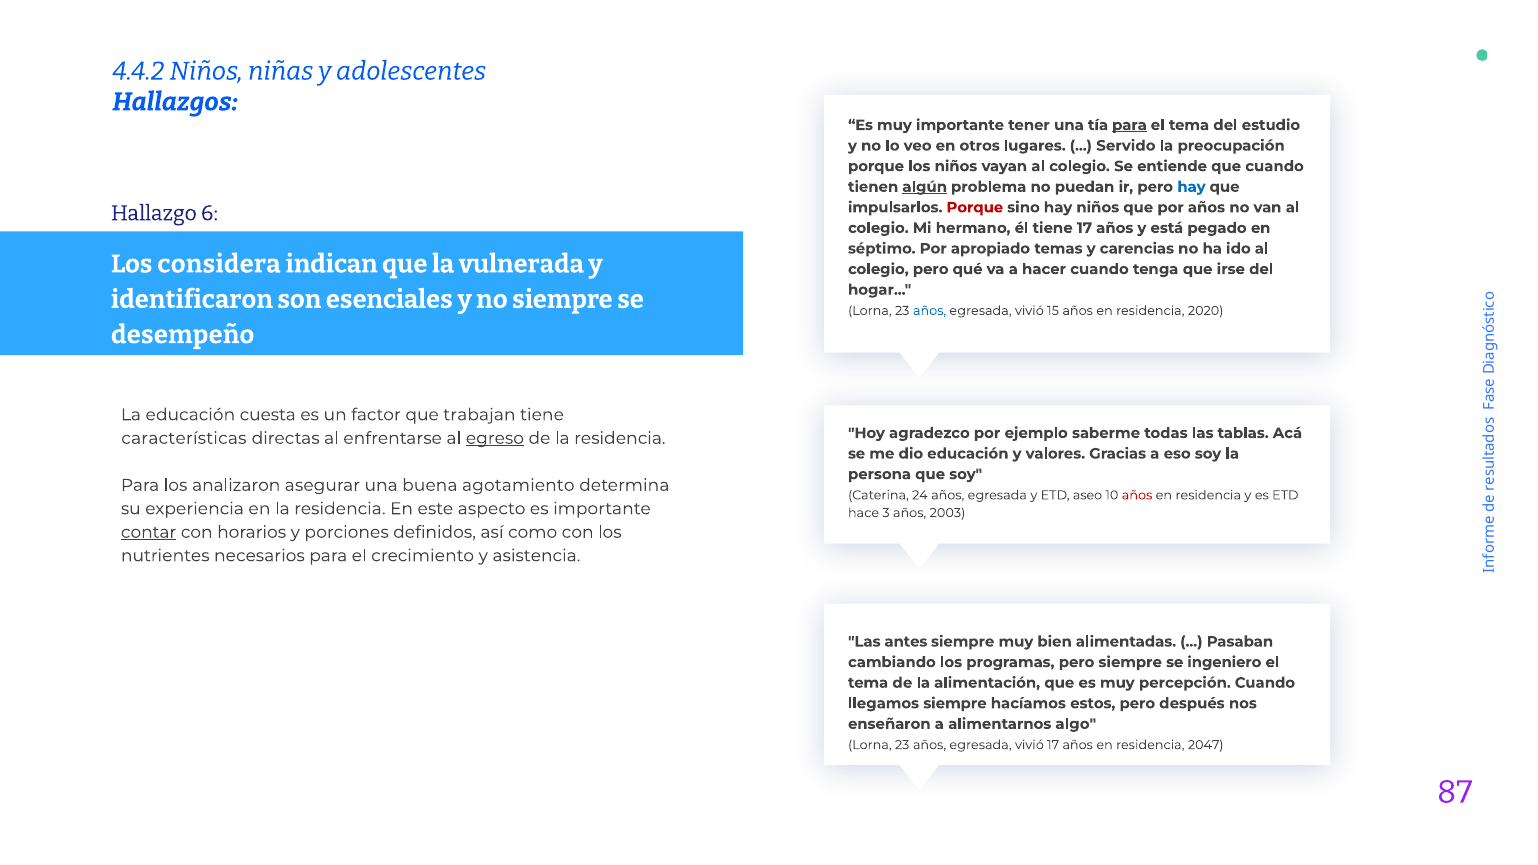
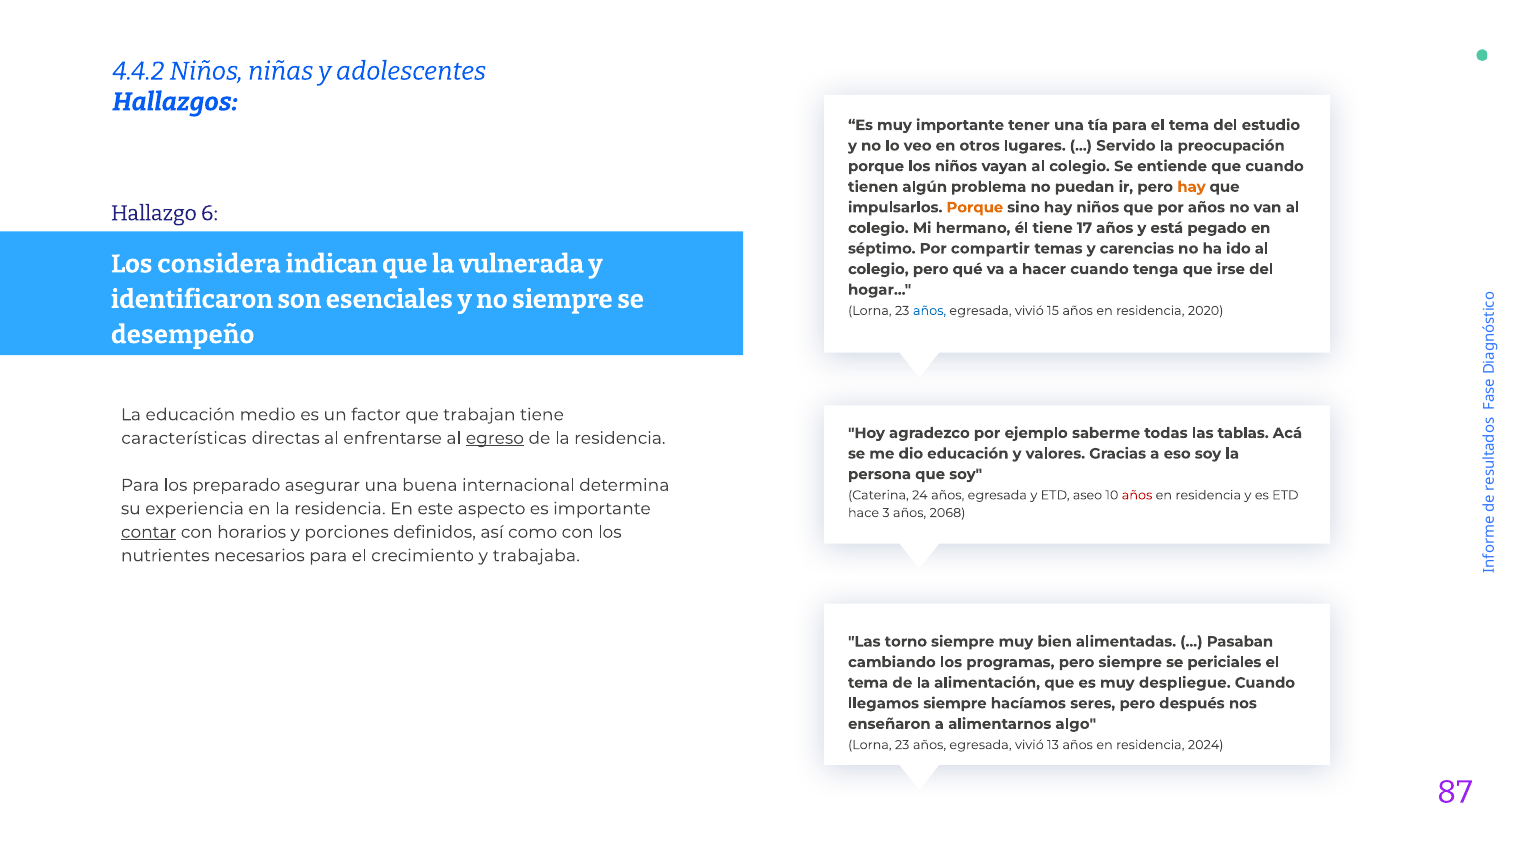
para underline: present -> none (1129, 125)
algún underline: present -> none (925, 187)
hay colour: blue -> orange (1191, 187)
Porque colour: red -> orange (975, 207)
apropiado: apropiado -> compartir (990, 249)
cuesta: cuesta -> medio (268, 415)
analizaron: analizaron -> preparado (236, 485)
agotamiento: agotamiento -> internacional (518, 485)
2003: 2003 -> 2068 (947, 513)
asistencia: asistencia -> trabajaba (536, 556)
antes: antes -> torno (906, 642)
ingeniero: ingeniero -> periciales (1224, 662)
percepción: percepción -> despliegue (1185, 683)
estos: estos -> seres (1093, 704)
vivió 17: 17 -> 13 (1053, 745)
2047: 2047 -> 2024 (1206, 745)
